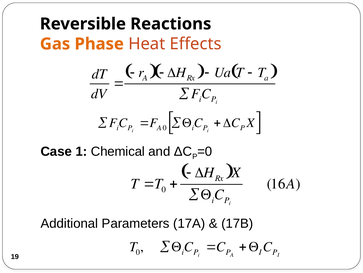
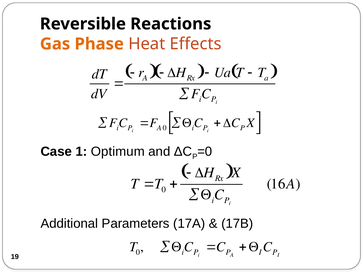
Chemical: Chemical -> Optimum (118, 151)
